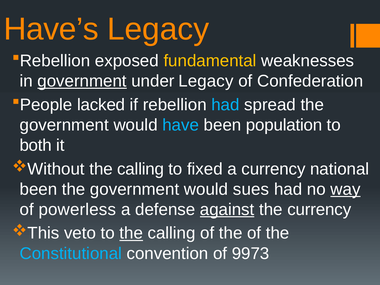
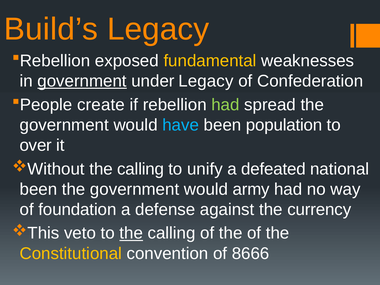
Have’s: Have’s -> Build’s (51, 29)
lacked: lacked -> create (101, 105)
had colour: light blue -> light green (225, 105)
both: both -> over (36, 145)
fixed: fixed -> unify (205, 169)
a currency: currency -> defeated (273, 169)
sues: sues -> army (251, 189)
way underline: present -> none (345, 189)
powerless: powerless -> foundation (77, 210)
against underline: present -> none (227, 210)
Constitutional colour: light blue -> yellow (71, 253)
9973: 9973 -> 8666 (251, 253)
